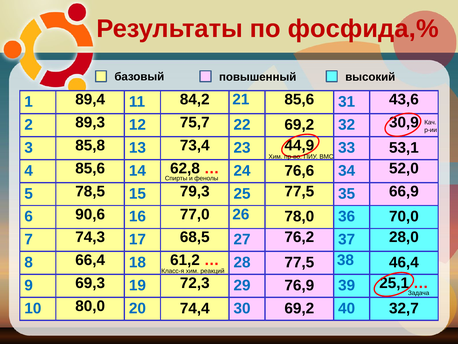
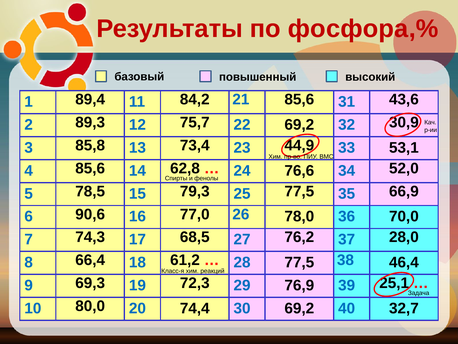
фосфида,%: фосфида,% -> фосфора,% (363, 29)
